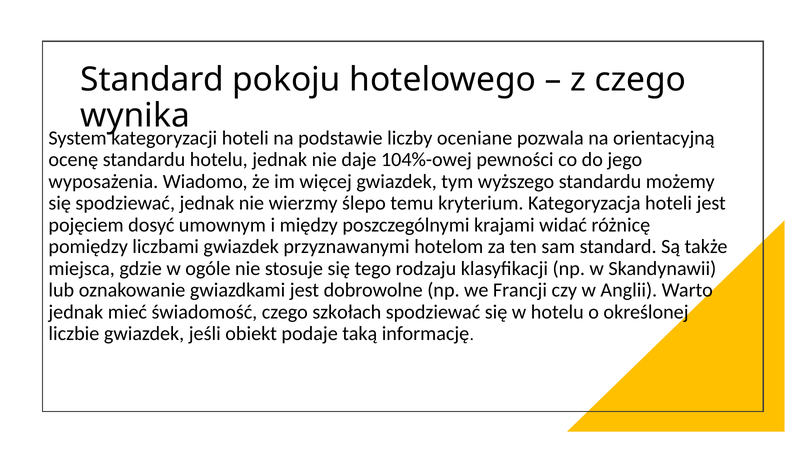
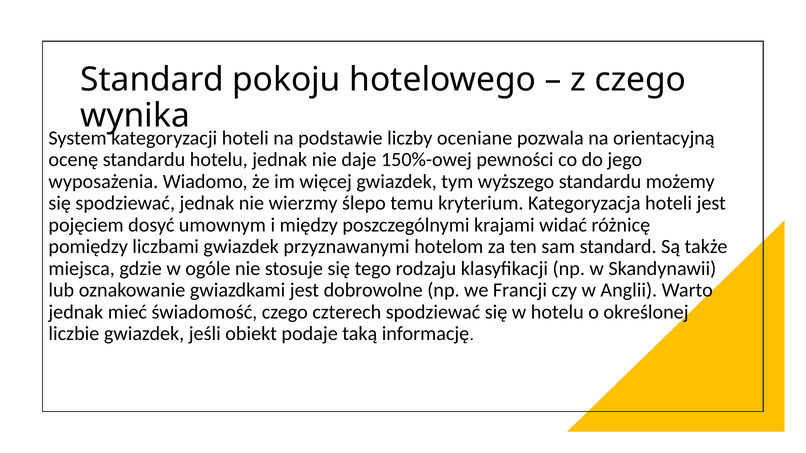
104%-owej: 104%-owej -> 150%-owej (426, 160)
szkołach: szkołach -> czterech (347, 312)
